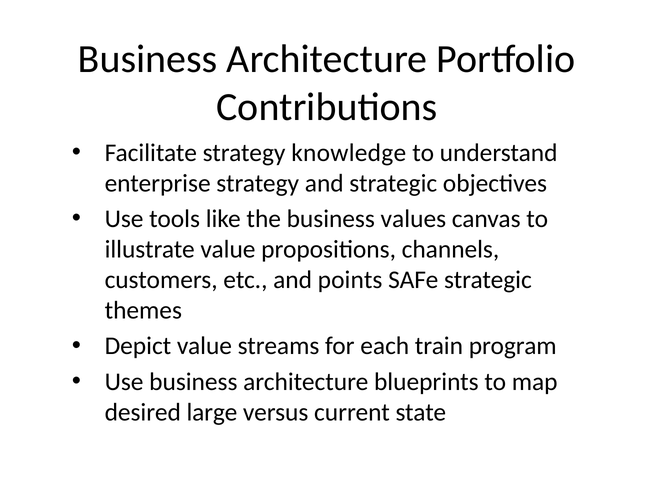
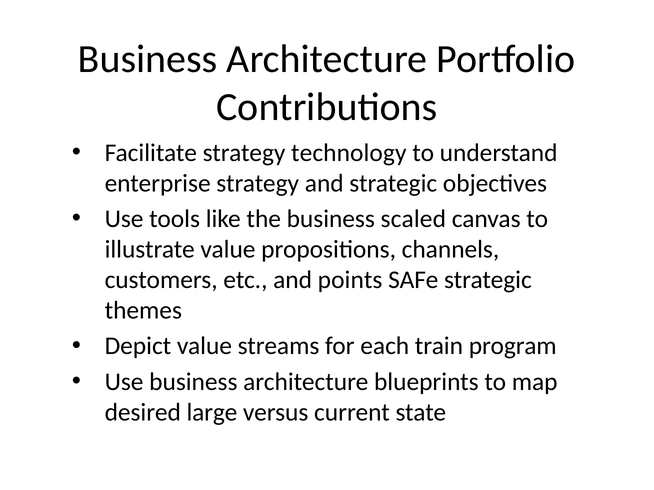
knowledge: knowledge -> technology (349, 153)
values: values -> scaled (413, 219)
